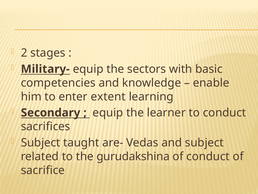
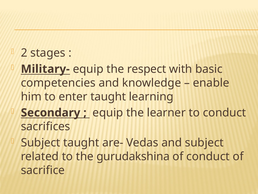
sectors: sectors -> respect (147, 69)
enter extent: extent -> taught (108, 96)
